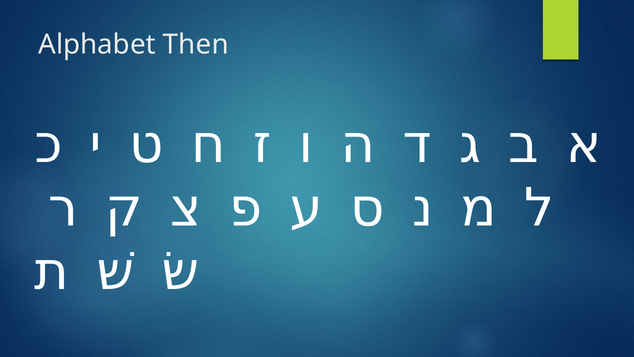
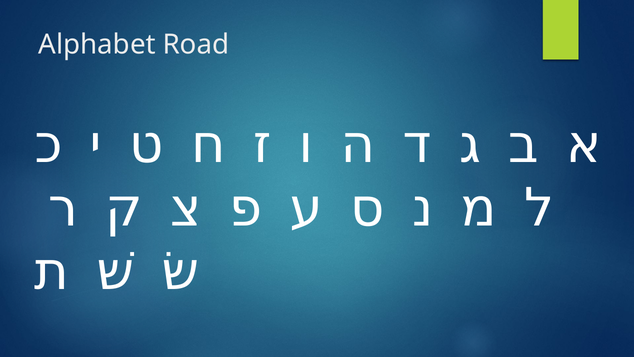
Then: Then -> Road (196, 45)
